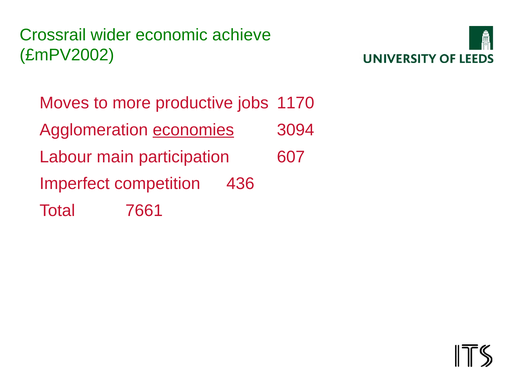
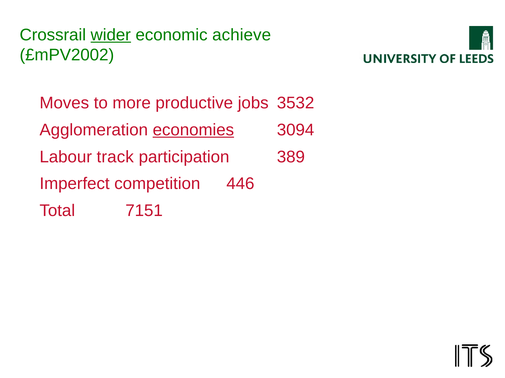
wider underline: none -> present (111, 35)
1170: 1170 -> 3532 (296, 103)
main: main -> track (115, 157)
607: 607 -> 389 (291, 157)
436: 436 -> 446 (240, 184)
7661: 7661 -> 7151 (144, 211)
